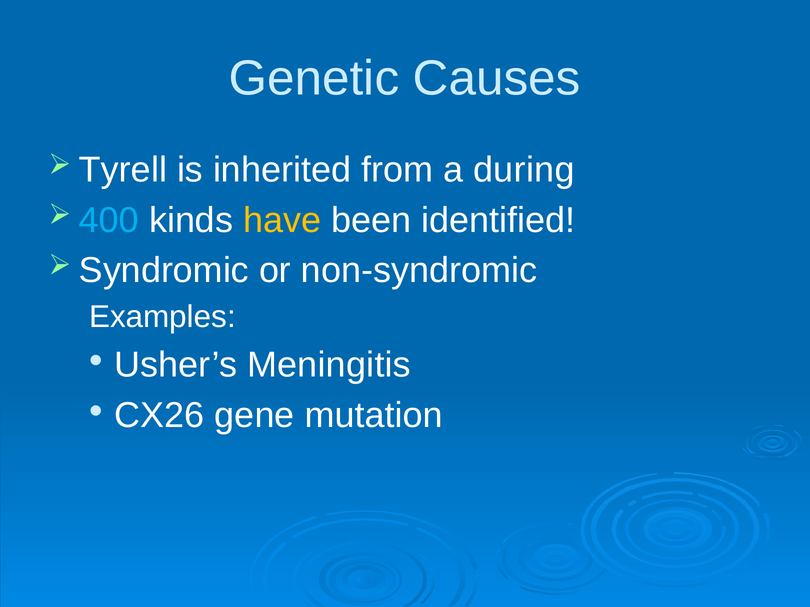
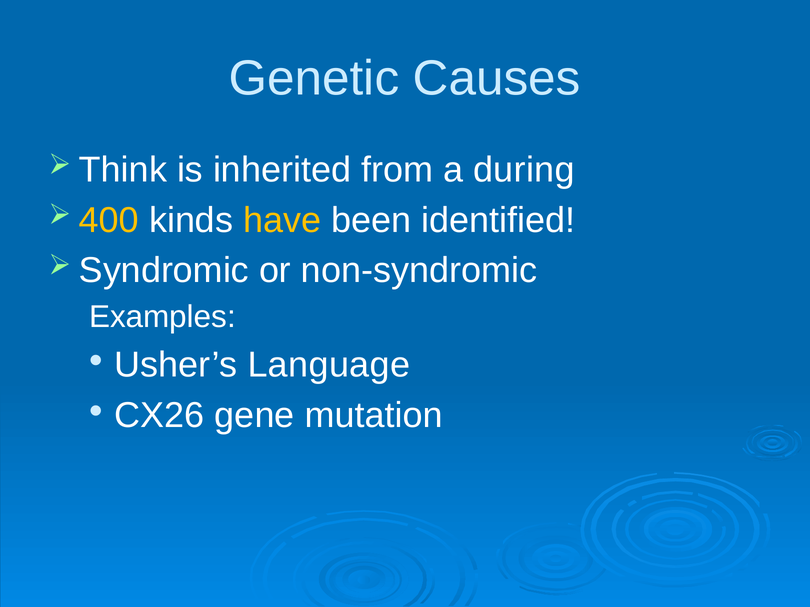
Tyrell: Tyrell -> Think (123, 170)
400 colour: light blue -> yellow (109, 220)
Meningitis: Meningitis -> Language (329, 365)
